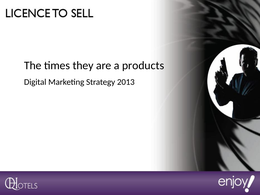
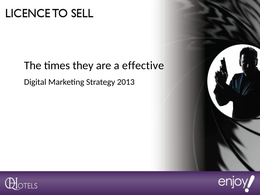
products: products -> effective (143, 66)
